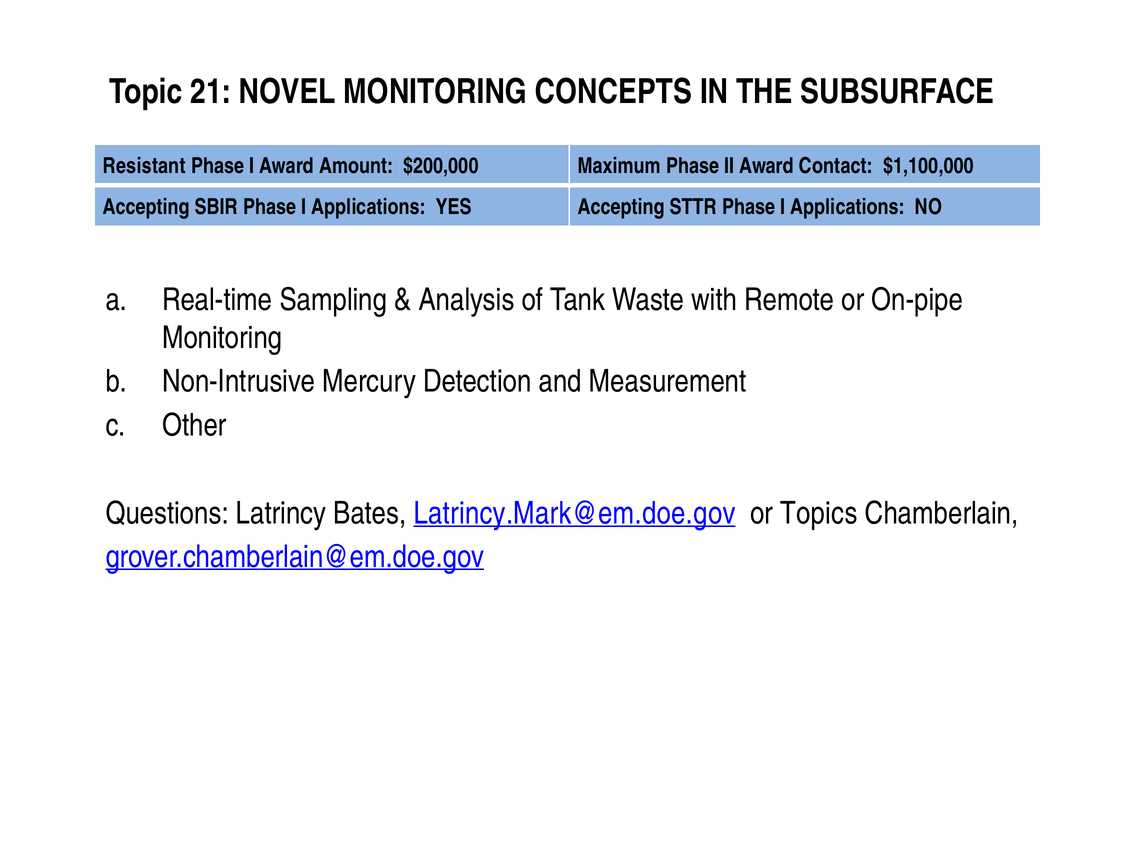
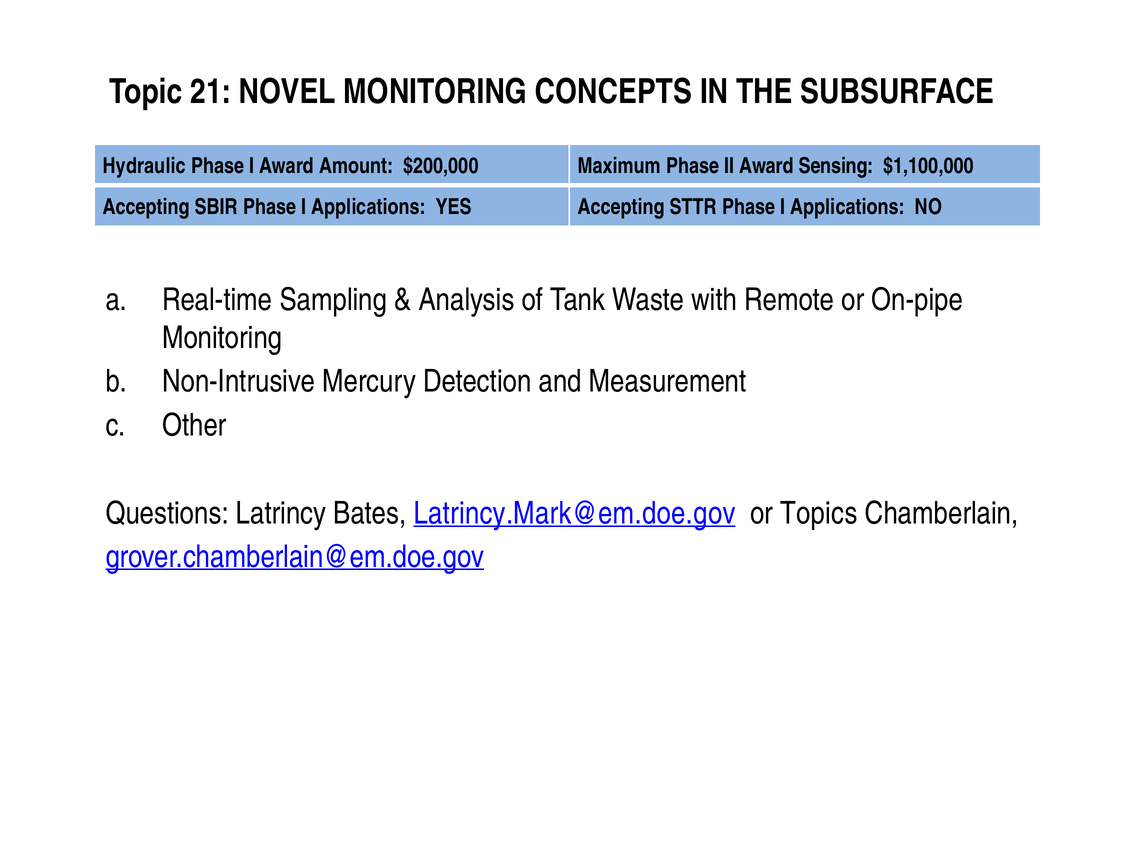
Resistant: Resistant -> Hydraulic (144, 166)
Contact: Contact -> Sensing (836, 166)
